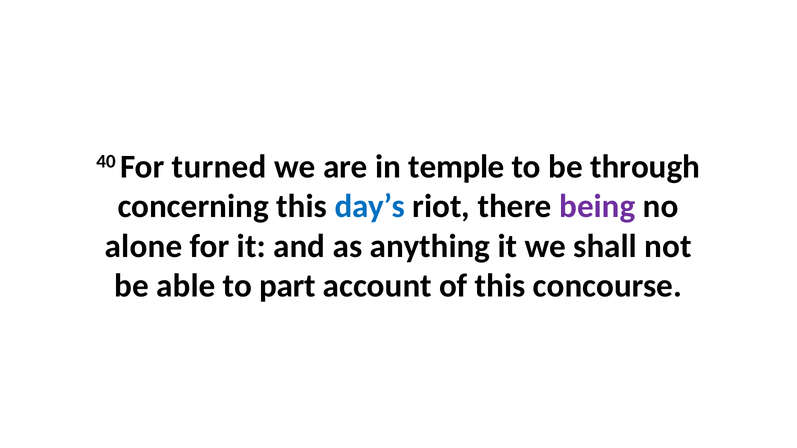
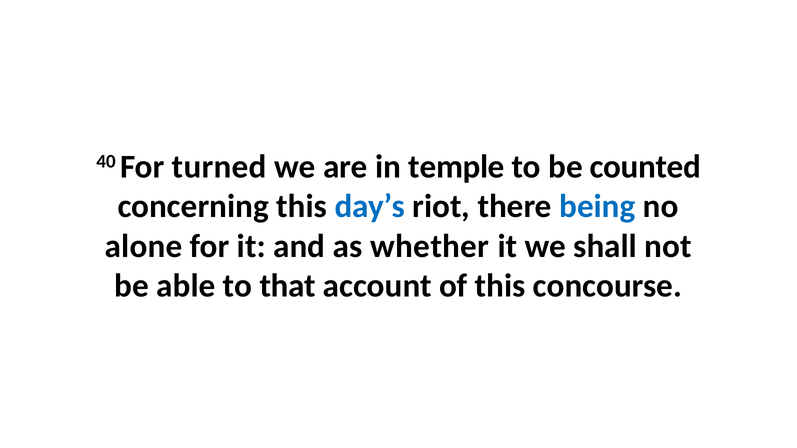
through: through -> counted (645, 167)
being colour: purple -> blue (597, 207)
anything: anything -> whether (430, 246)
part: part -> that (288, 286)
